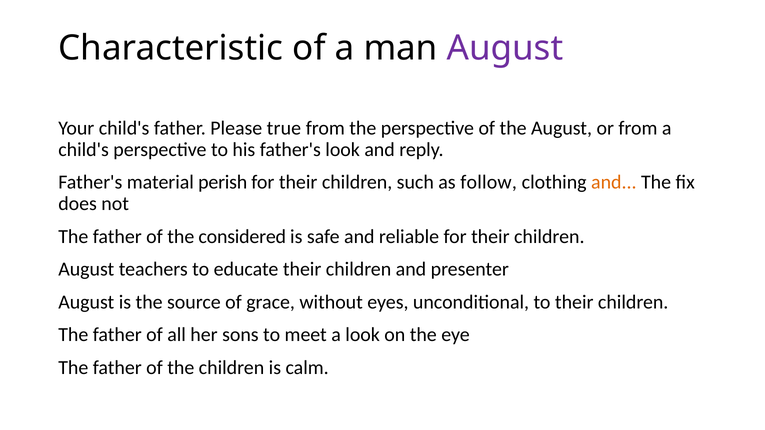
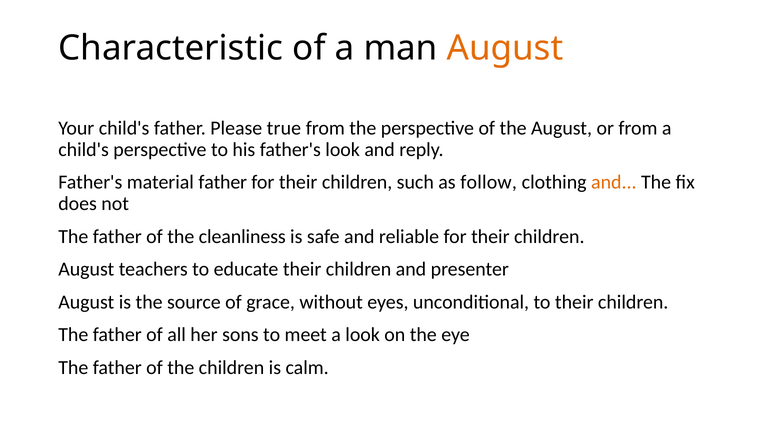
August colour: purple -> orange (505, 48)
material perish: perish -> father (223, 182)
considered: considered -> cleanliness (242, 237)
